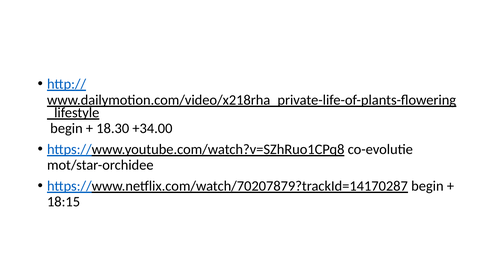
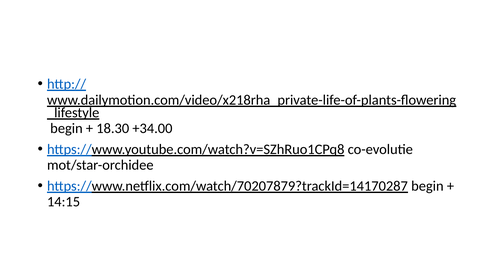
18:15: 18:15 -> 14:15 (64, 201)
